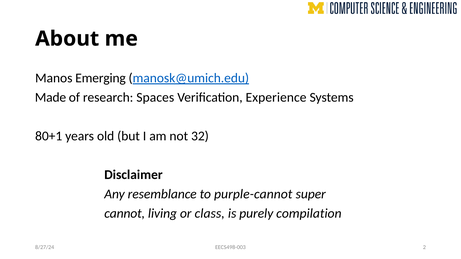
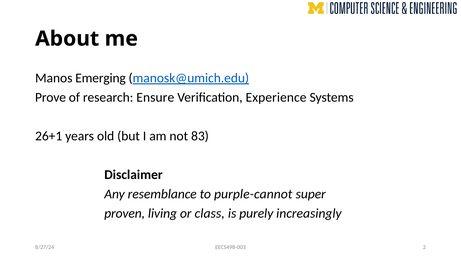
Made: Made -> Prove (51, 98)
Spaces: Spaces -> Ensure (155, 98)
80+1: 80+1 -> 26+1 (49, 136)
32: 32 -> 83 (200, 136)
cannot: cannot -> proven (125, 214)
compilation: compilation -> increasingly (309, 214)
